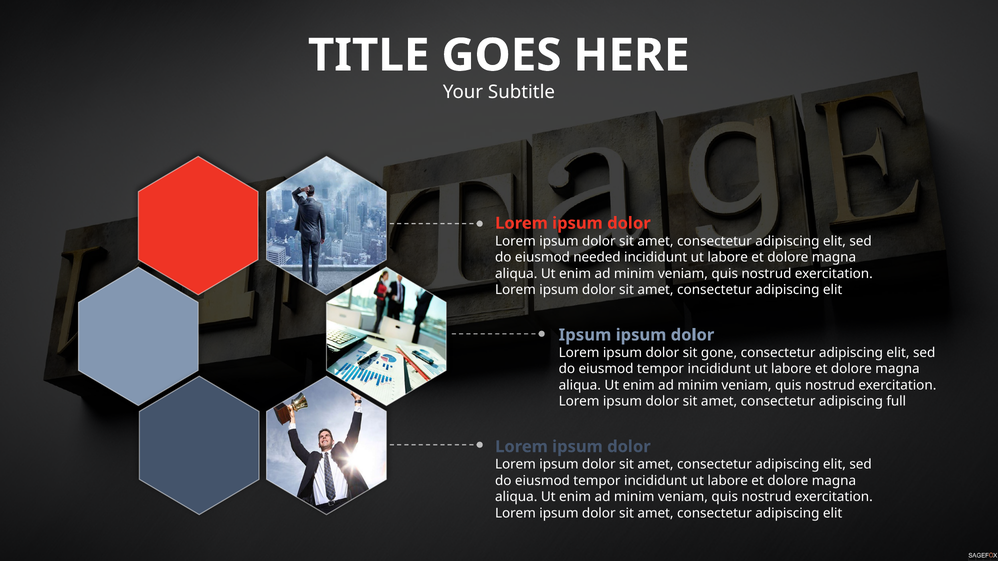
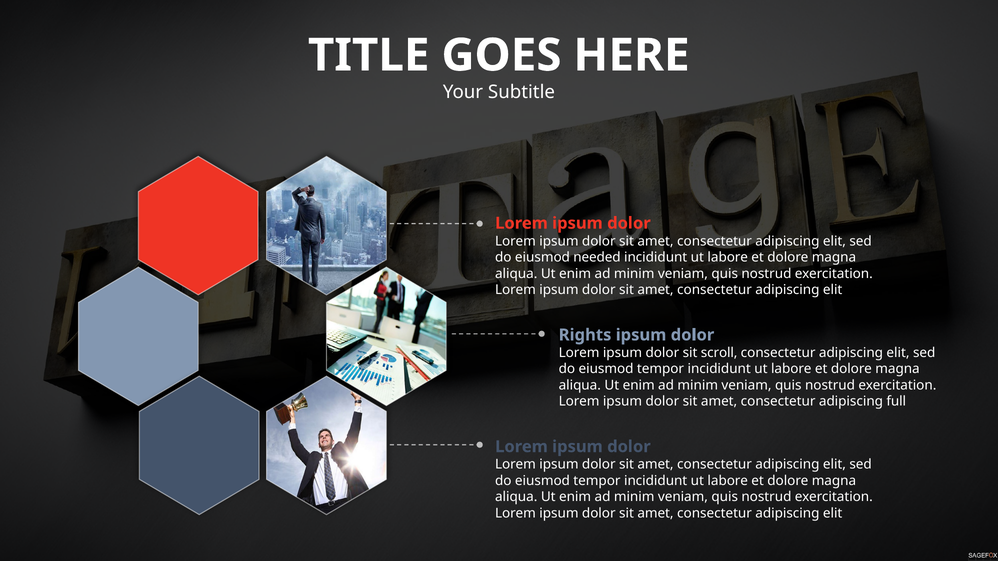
Ipsum: Ipsum -> Rights (585, 335)
gone: gone -> scroll (719, 353)
